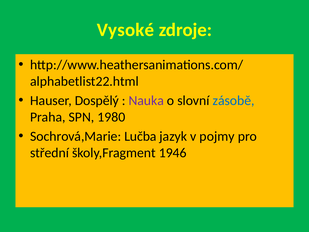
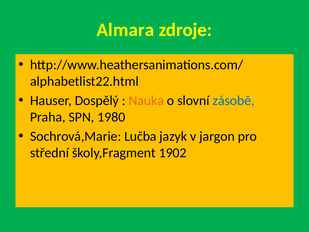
Vysoké: Vysoké -> Almara (125, 30)
Nauka colour: purple -> orange (146, 101)
pojmy: pojmy -> jargon (217, 136)
1946: 1946 -> 1902 (173, 153)
